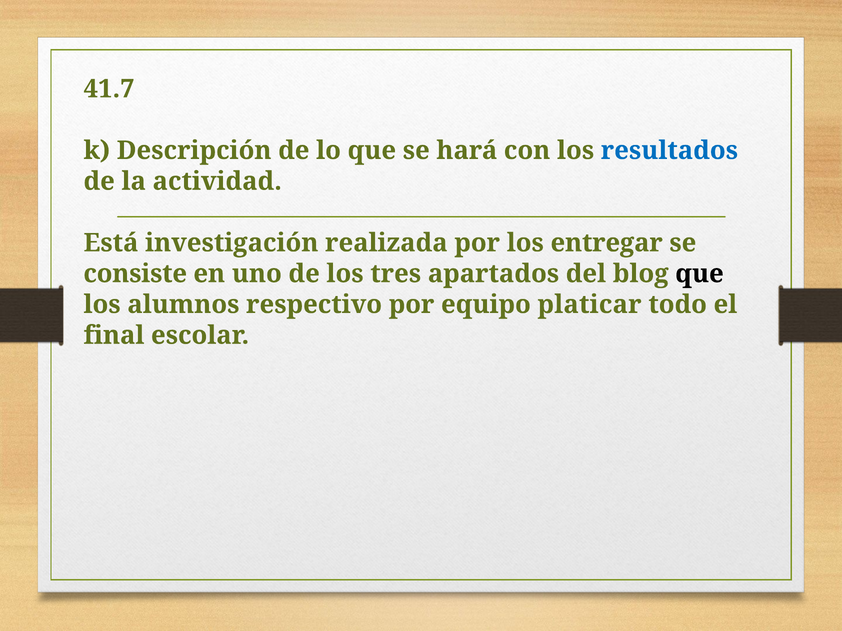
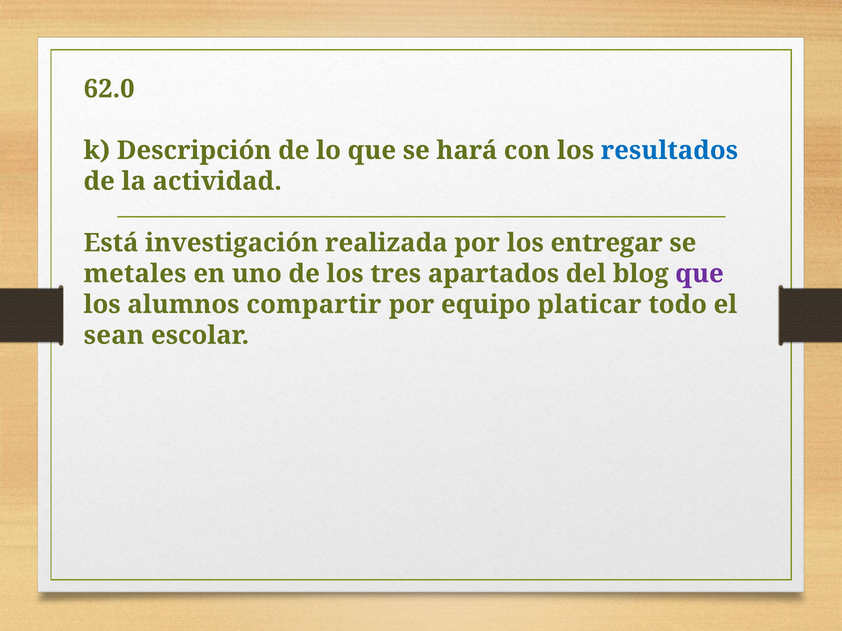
41.7: 41.7 -> 62.0 (109, 89)
consiste: consiste -> metales (135, 274)
que colour: black -> purple (700, 274)
respectivo: respectivo -> compartir (314, 305)
final: final -> sean (114, 336)
